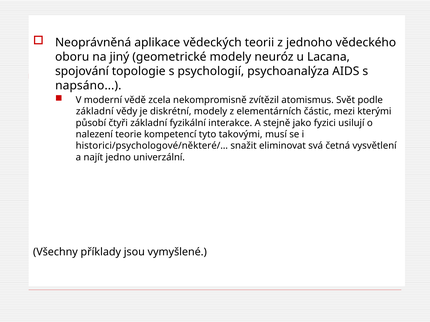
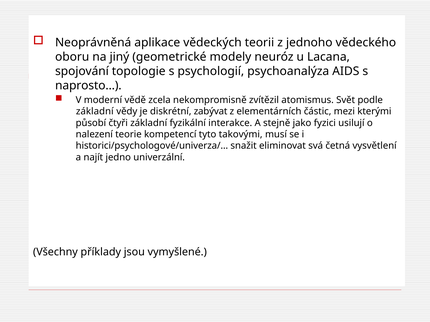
napsáno: napsáno -> naprosto (88, 86)
diskrétní modely: modely -> zabývat (211, 112)
historici/psychologové/některé/…: historici/psychologové/některé/… -> historici/psychologové/univerza/… (152, 146)
